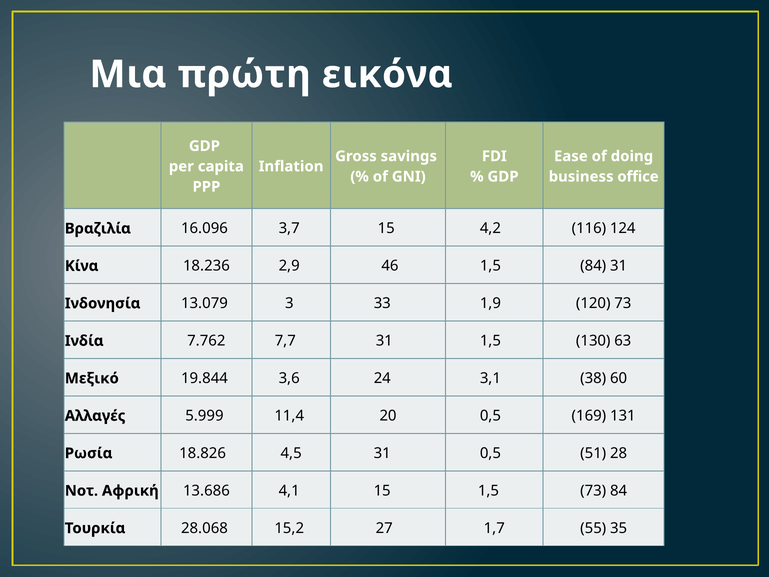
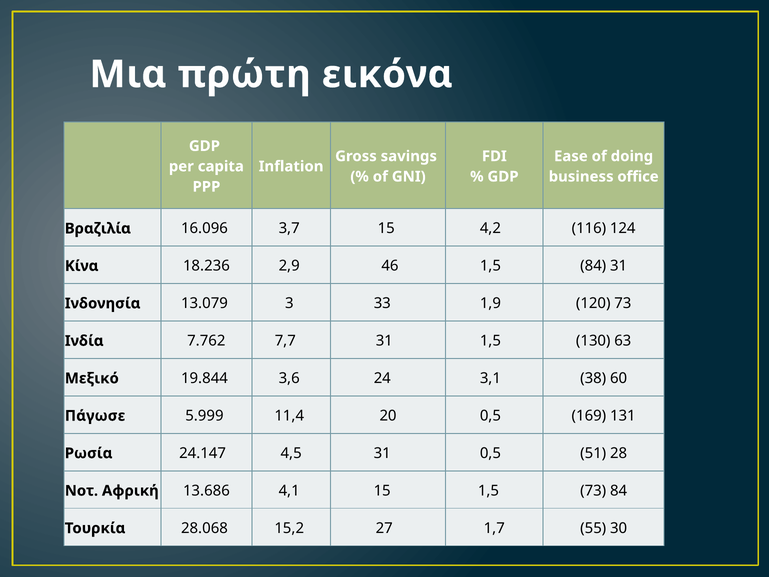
Αλλαγές: Αλλαγές -> Πάγωσε (95, 416)
18.826: 18.826 -> 24.147 (203, 453)
35: 35 -> 30 (619, 528)
